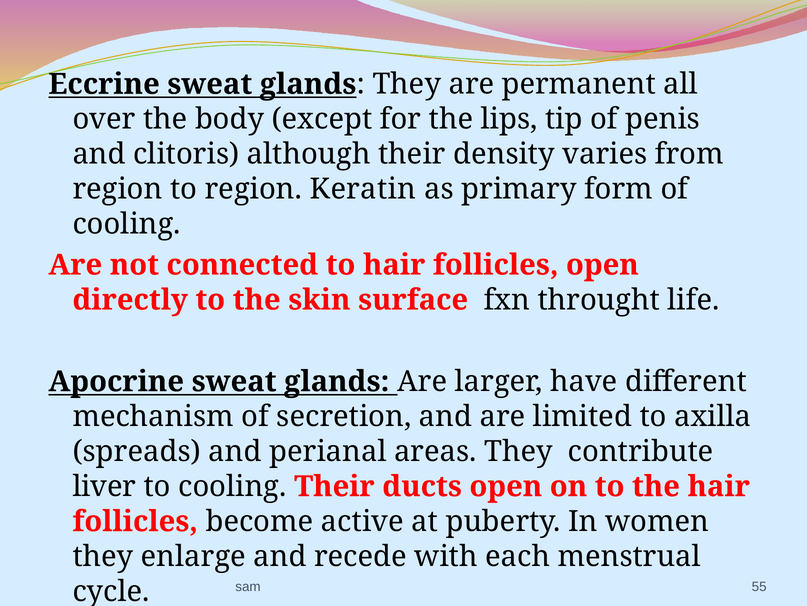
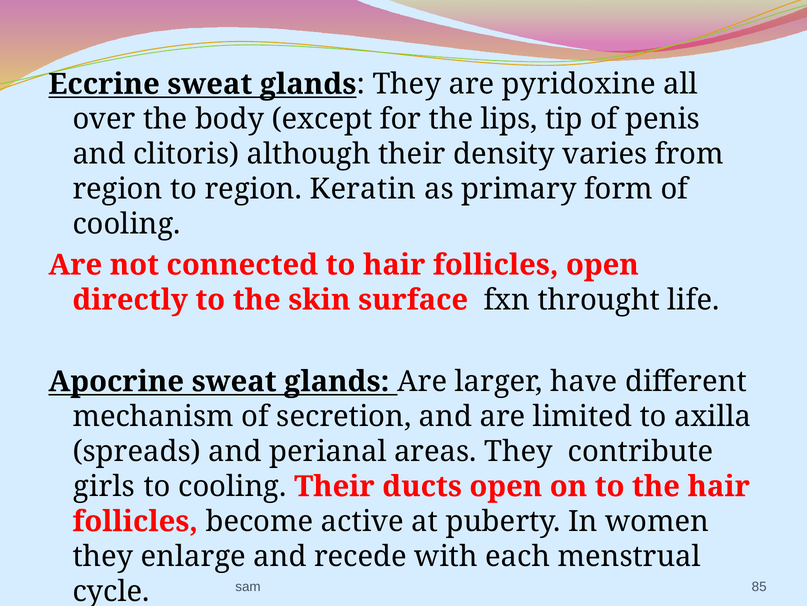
permanent: permanent -> pyridoxine (579, 84)
liver: liver -> girls (104, 486)
55: 55 -> 85 (759, 586)
